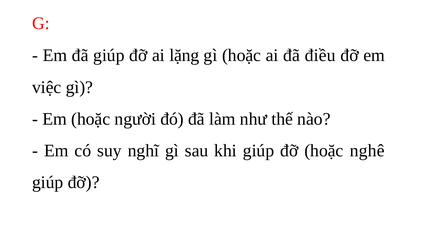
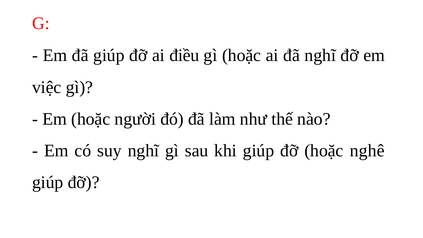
lặng: lặng -> điều (184, 55)
đã điều: điều -> nghĩ (320, 55)
